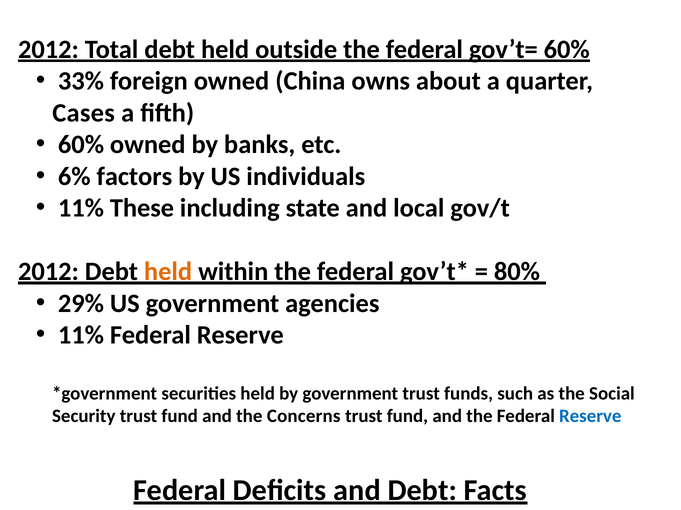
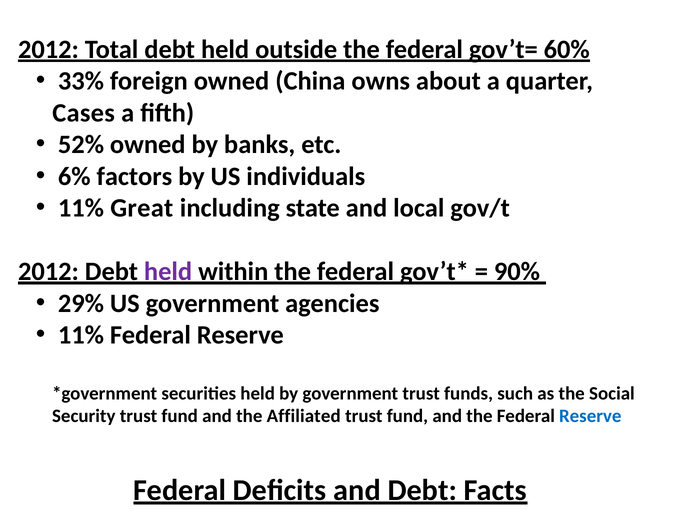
60%: 60% -> 52% (81, 145)
These: These -> Great (142, 208)
held colour: orange -> purple (168, 272)
80%: 80% -> 90% (517, 272)
Concerns: Concerns -> Affiliated (304, 417)
